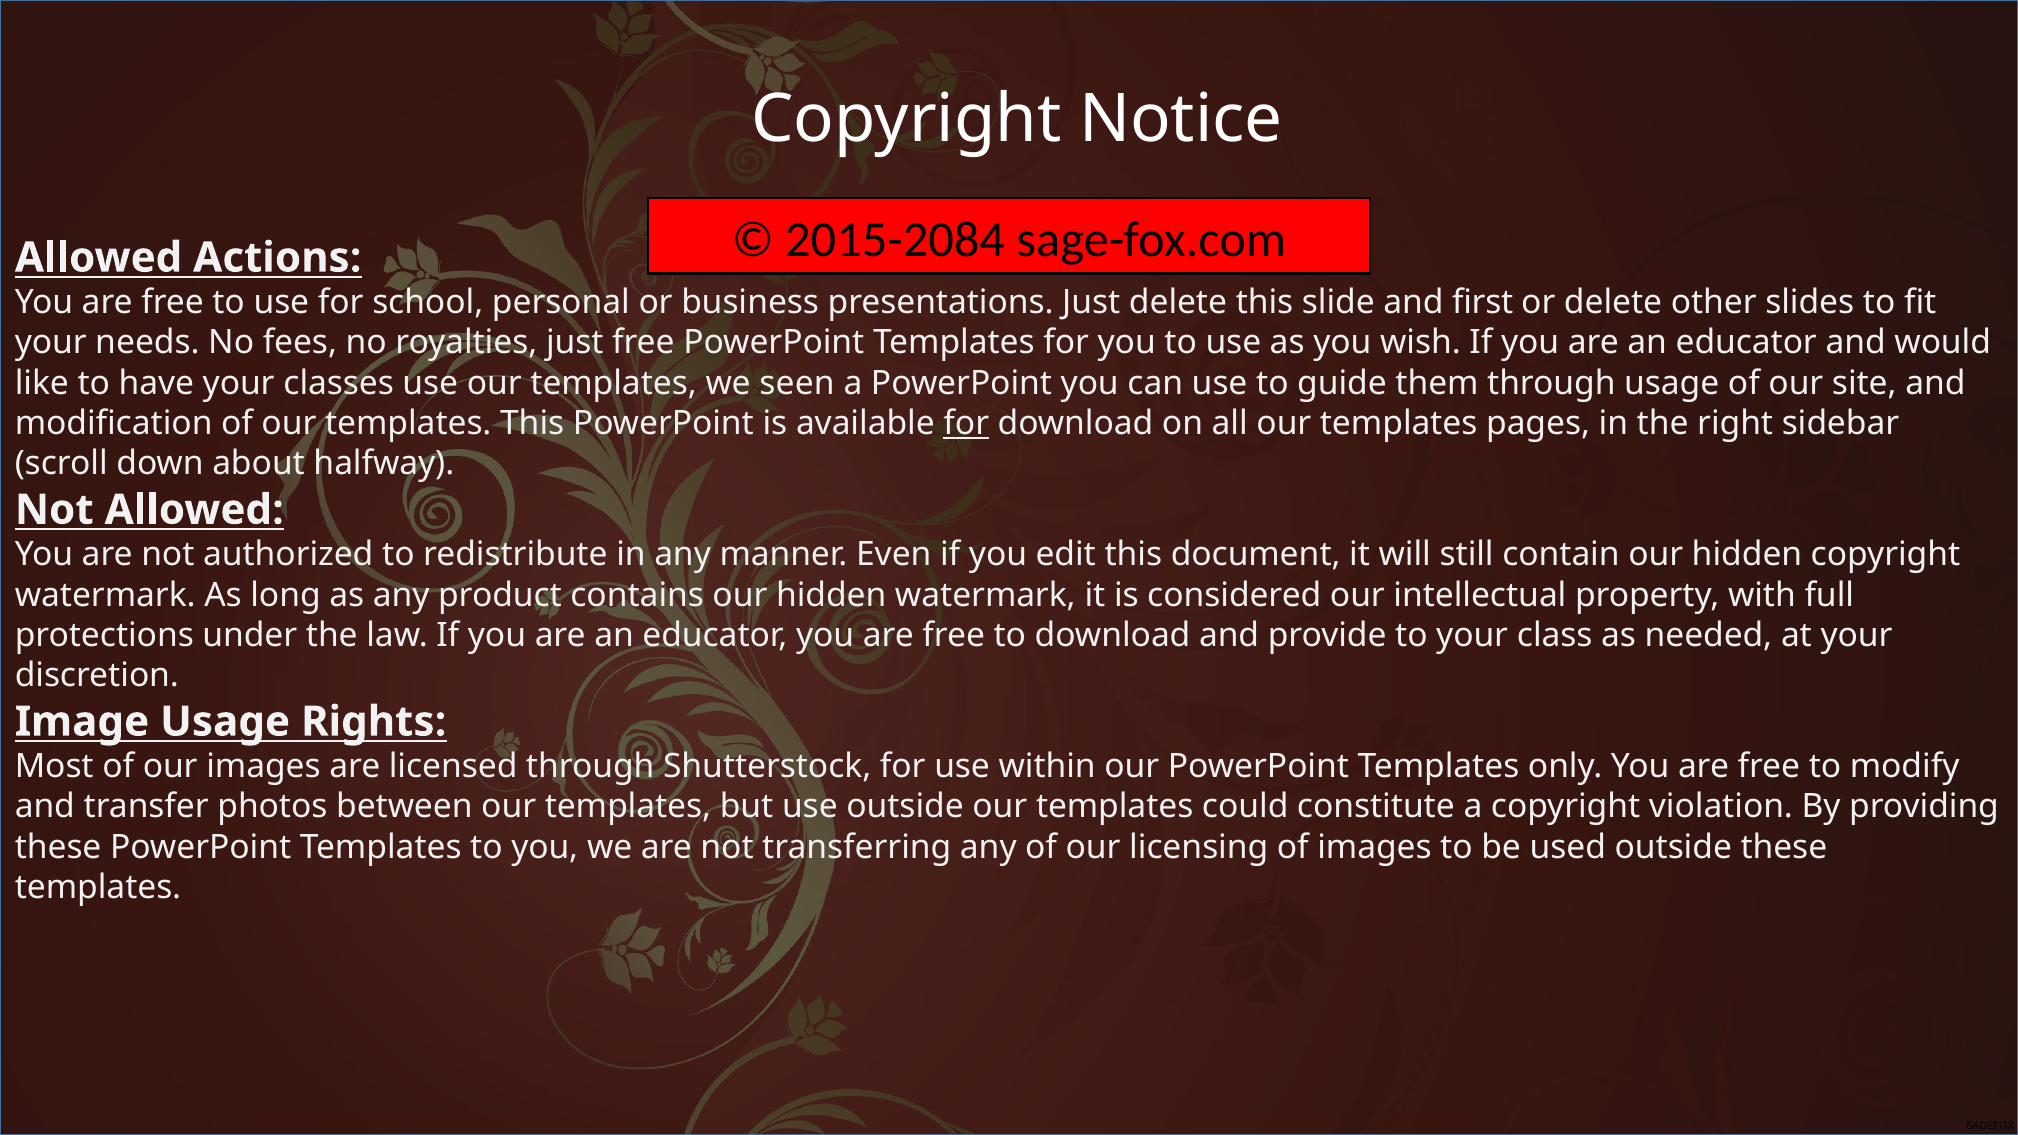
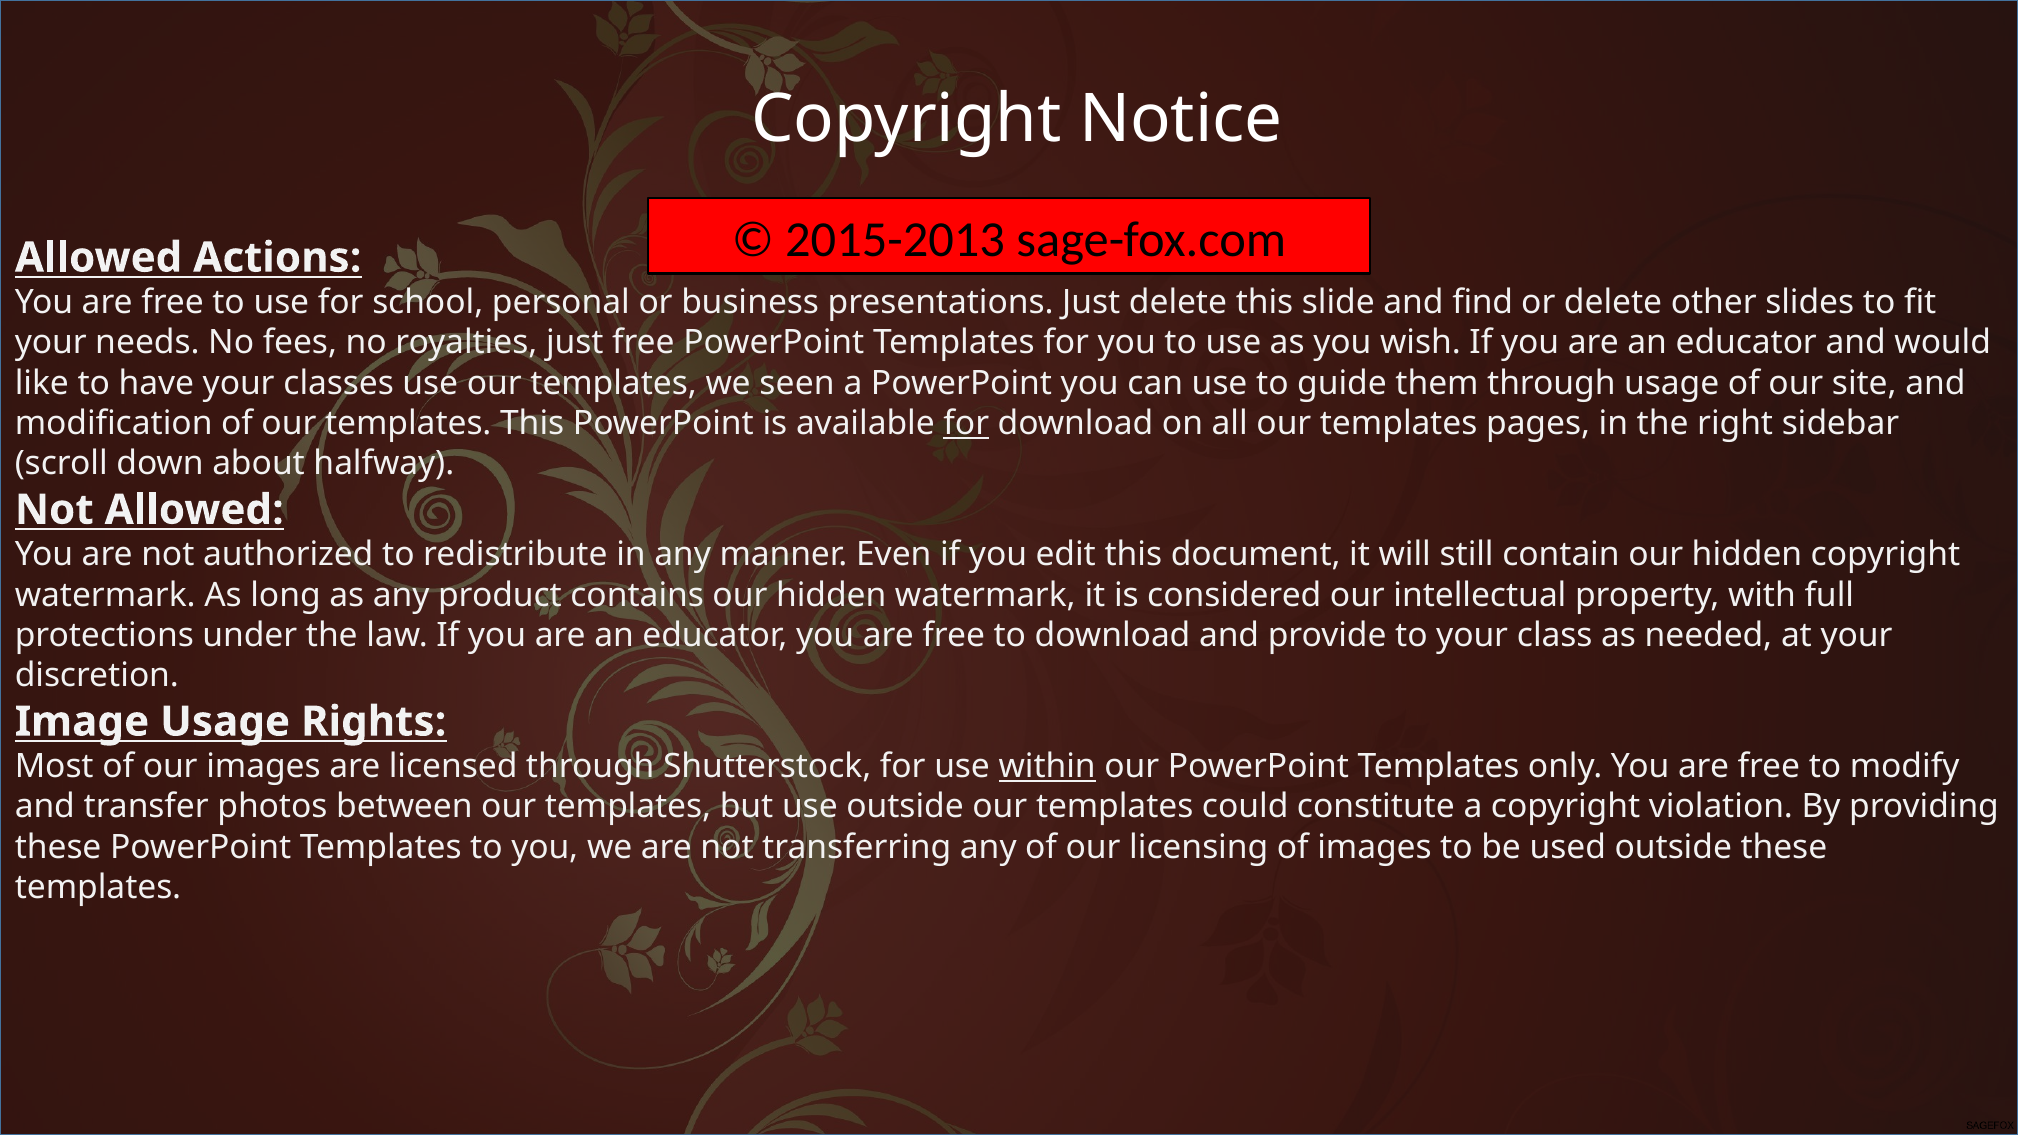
2015-2084: 2015-2084 -> 2015-2013 (895, 239)
first: first -> find (1483, 303)
within underline: none -> present (1047, 767)
